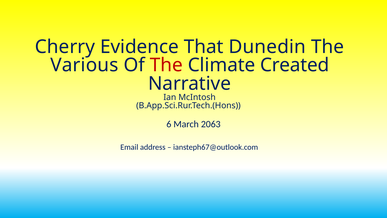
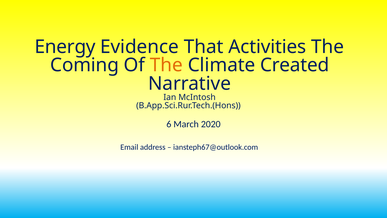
Cherry: Cherry -> Energy (65, 47)
Dunedin: Dunedin -> Activities (267, 47)
Various: Various -> Coming (85, 65)
The colour: red -> orange (166, 65)
2063: 2063 -> 2020 (211, 124)
